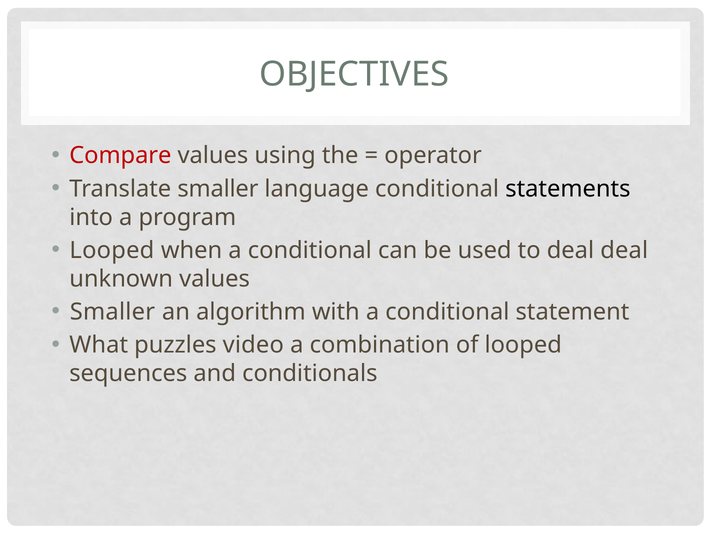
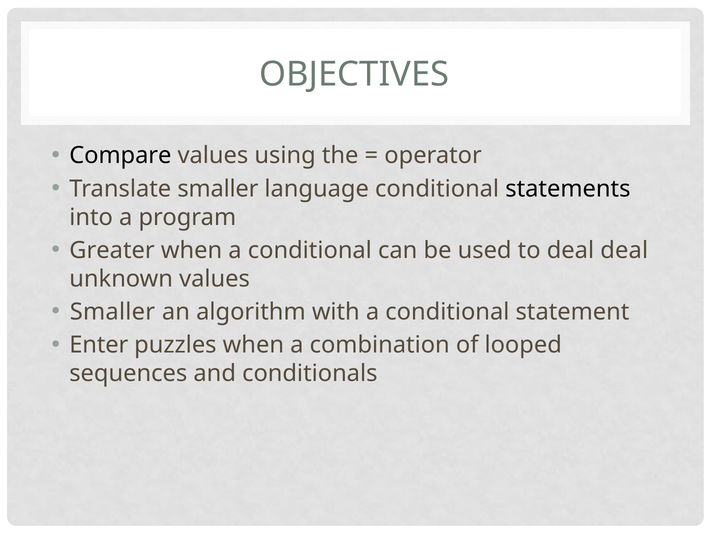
Compare colour: red -> black (120, 156)
Looped: Looped -> Greater (112, 250)
What: What -> Enter (99, 345)
puzzles video: video -> when (253, 345)
